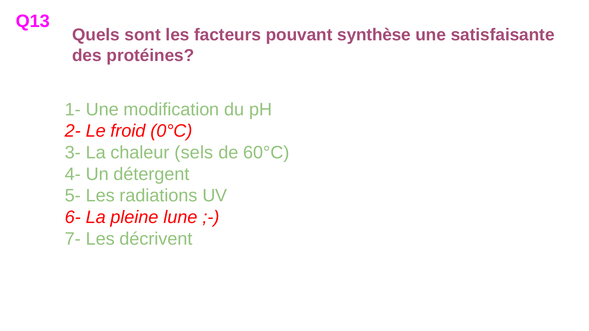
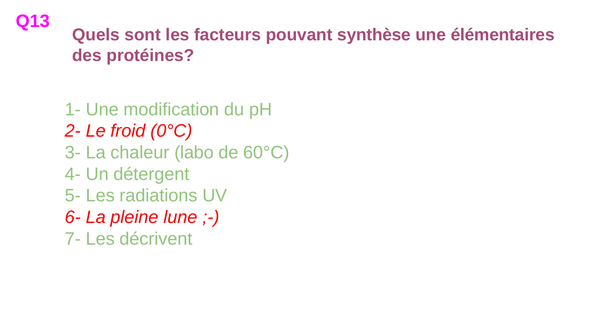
satisfaisante: satisfaisante -> élémentaires (503, 35)
sels: sels -> labo (194, 153)
